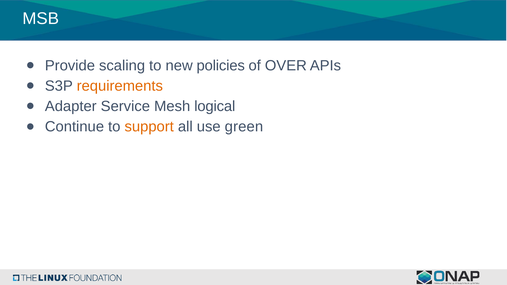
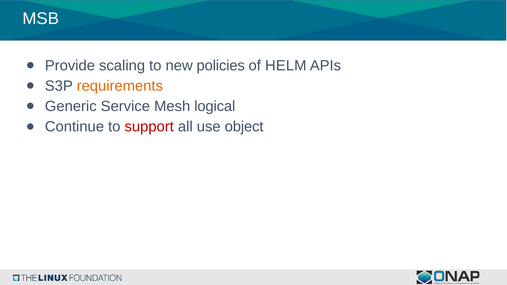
OVER: OVER -> HELM (286, 66)
Adapter: Adapter -> Generic (71, 106)
support colour: orange -> red (149, 127)
green: green -> object (244, 127)
